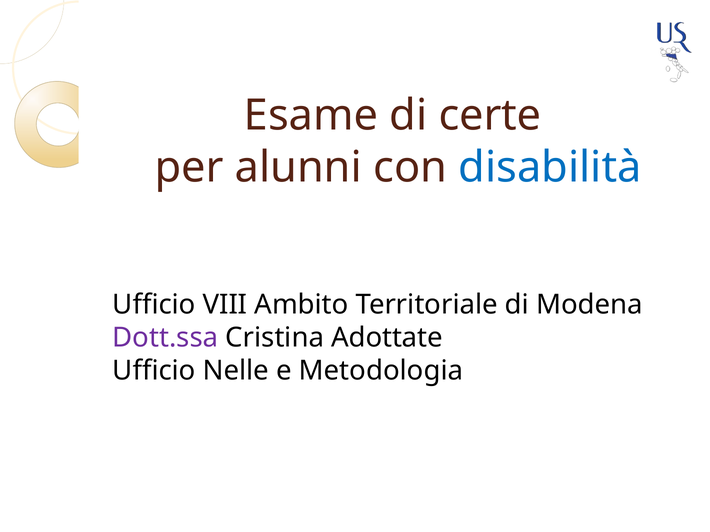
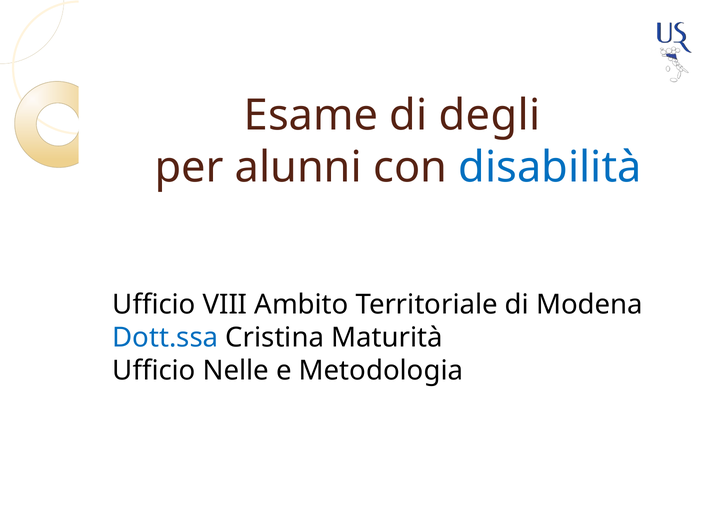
certe: certe -> degli (490, 116)
Dott.ssa colour: purple -> blue (165, 338)
Adottate: Adottate -> Maturità (387, 338)
